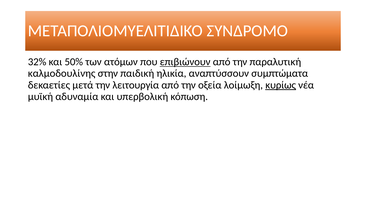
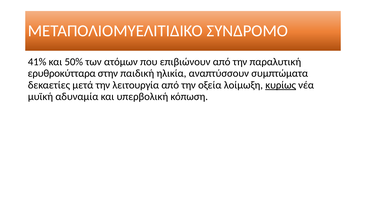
32%: 32% -> 41% (37, 62)
επιβιώνουν underline: present -> none (185, 62)
καλμοδουλίνης: καλμοδουλίνης -> ερυθροκύτταρα (62, 73)
